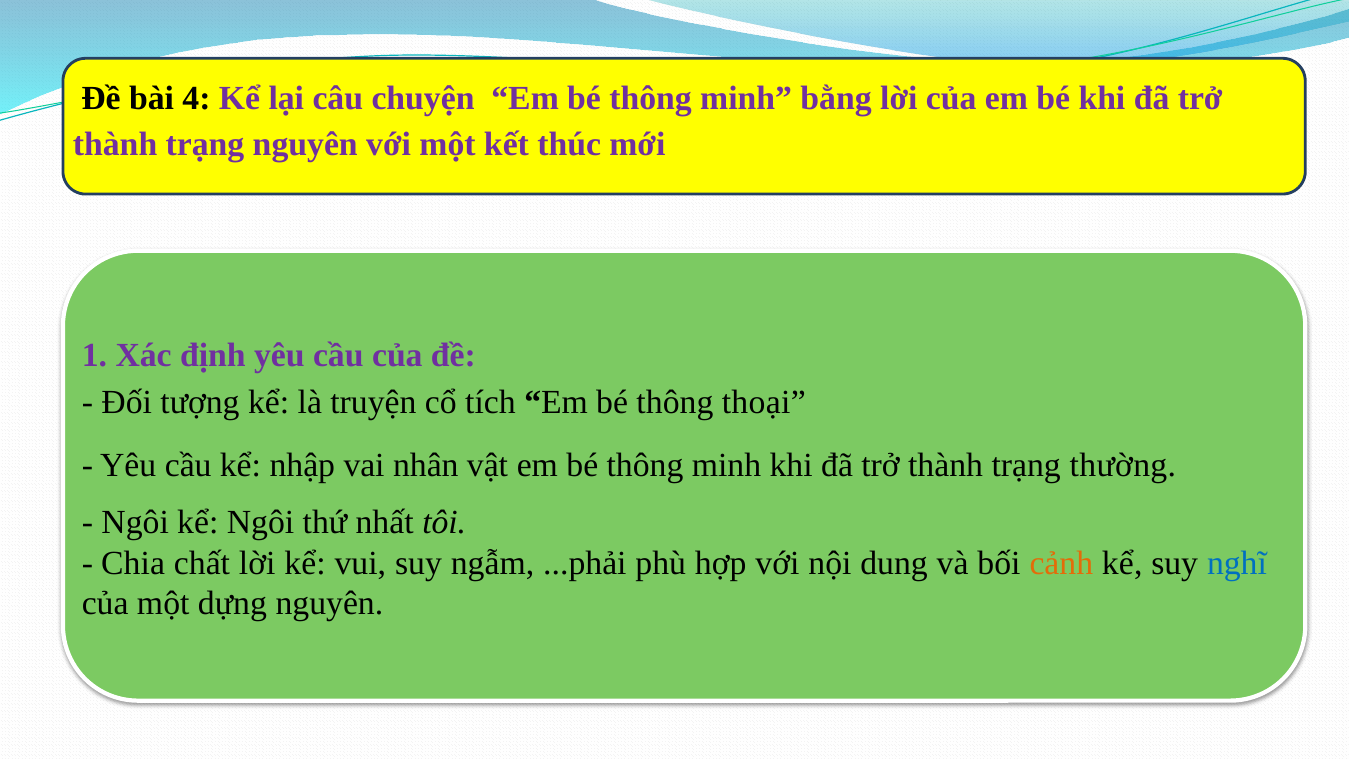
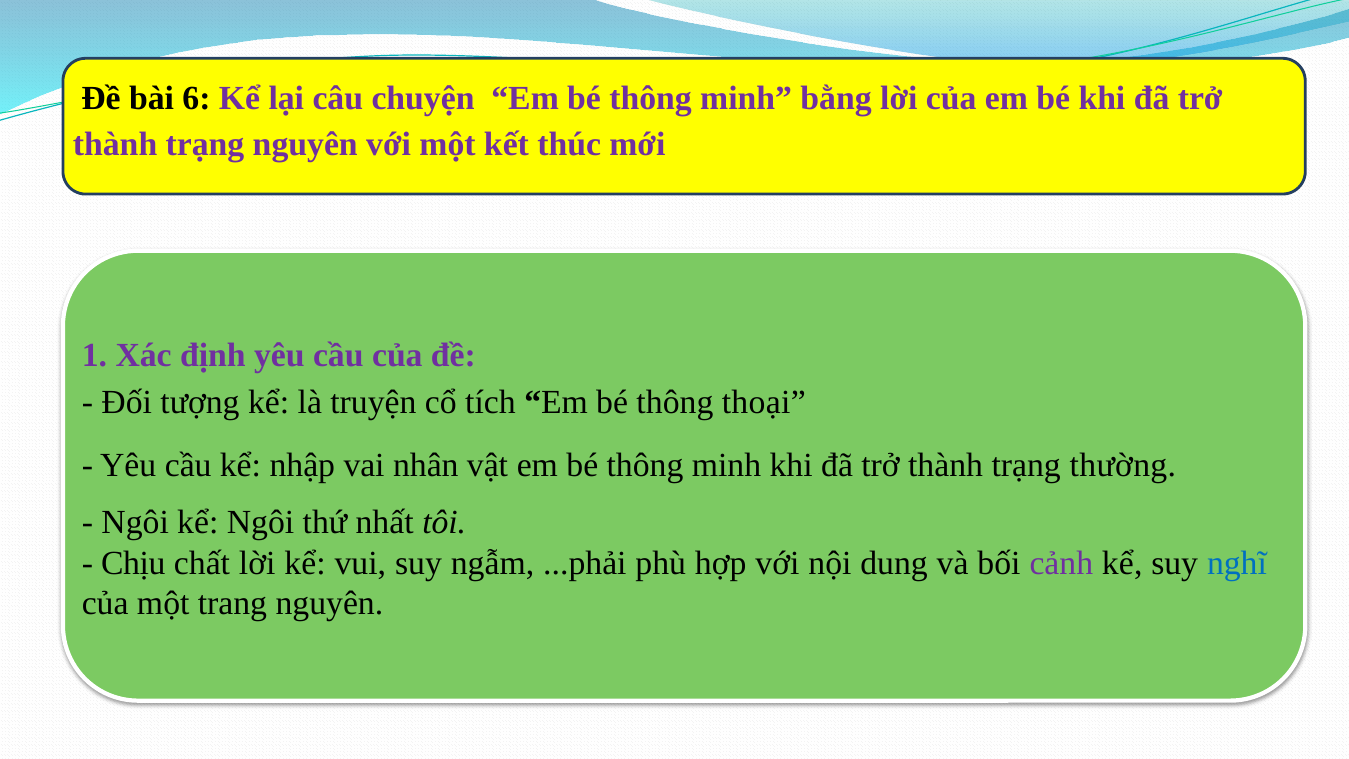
4: 4 -> 6 (197, 98)
Chia: Chia -> Chịu (133, 563)
cảnh colour: orange -> purple (1061, 563)
dựng: dựng -> trang (232, 603)
